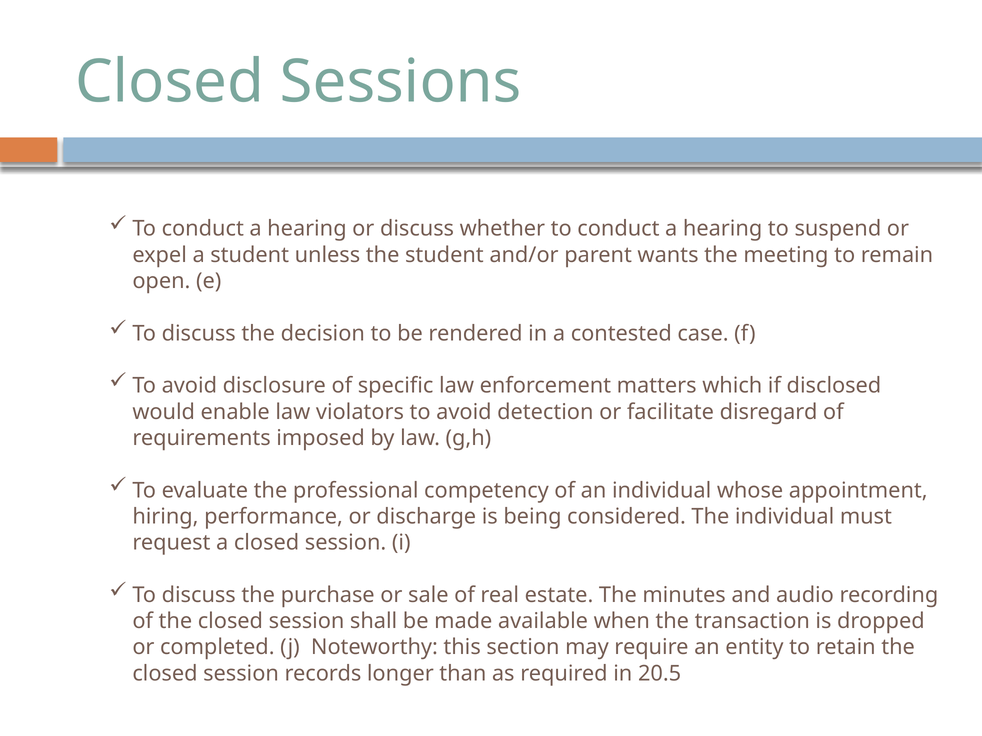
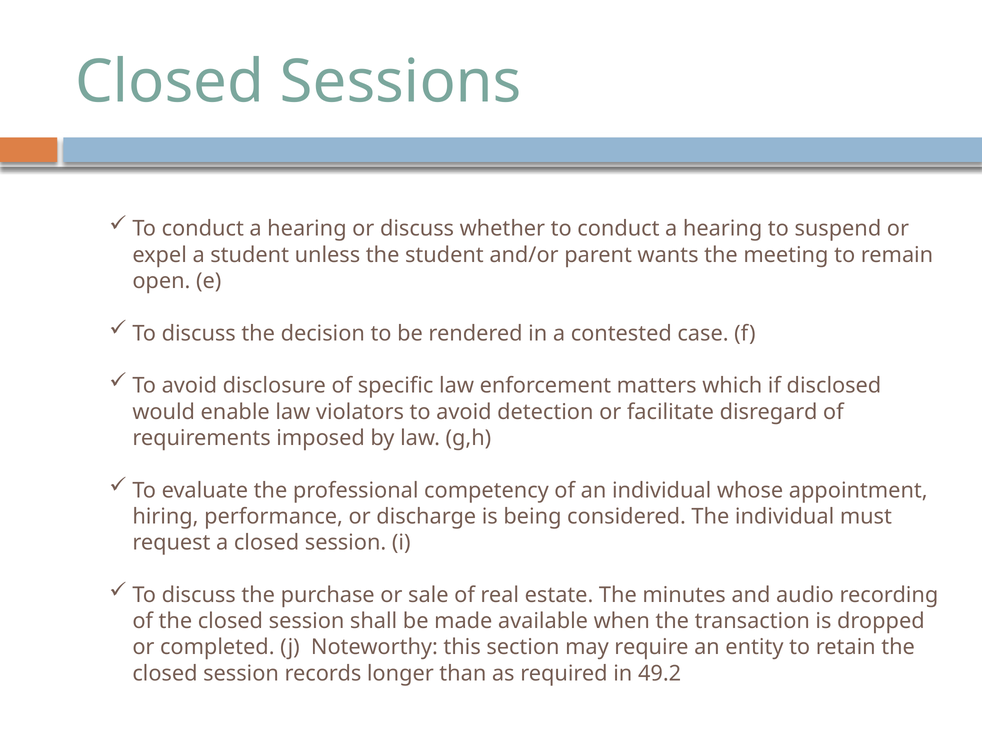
20.5: 20.5 -> 49.2 (660, 674)
